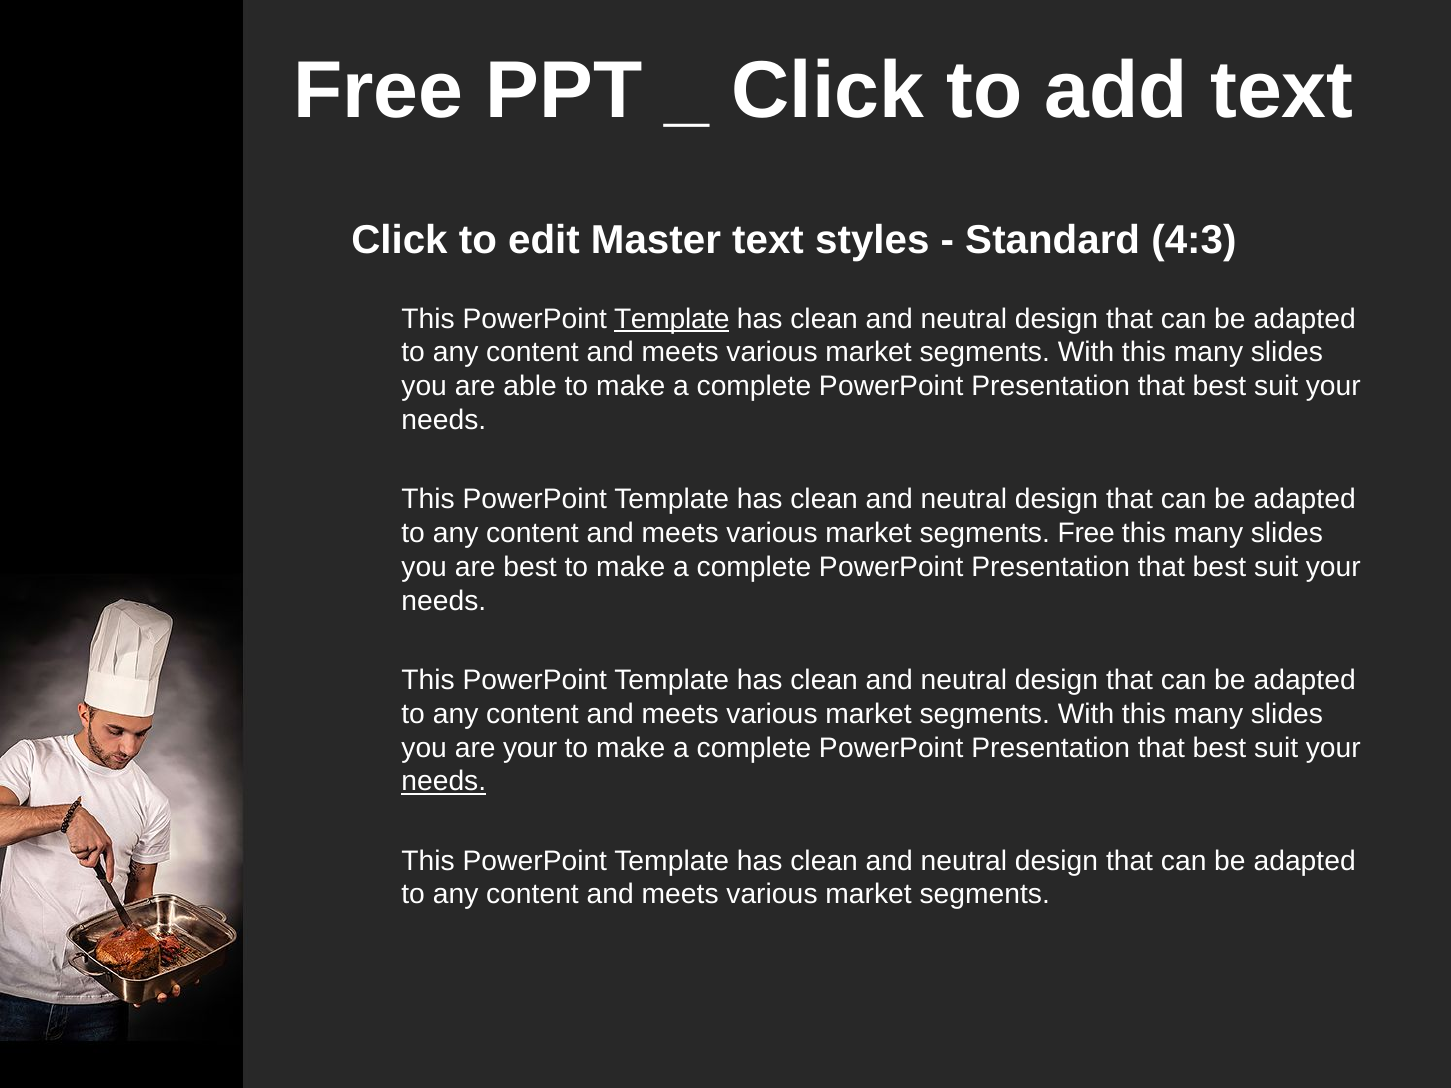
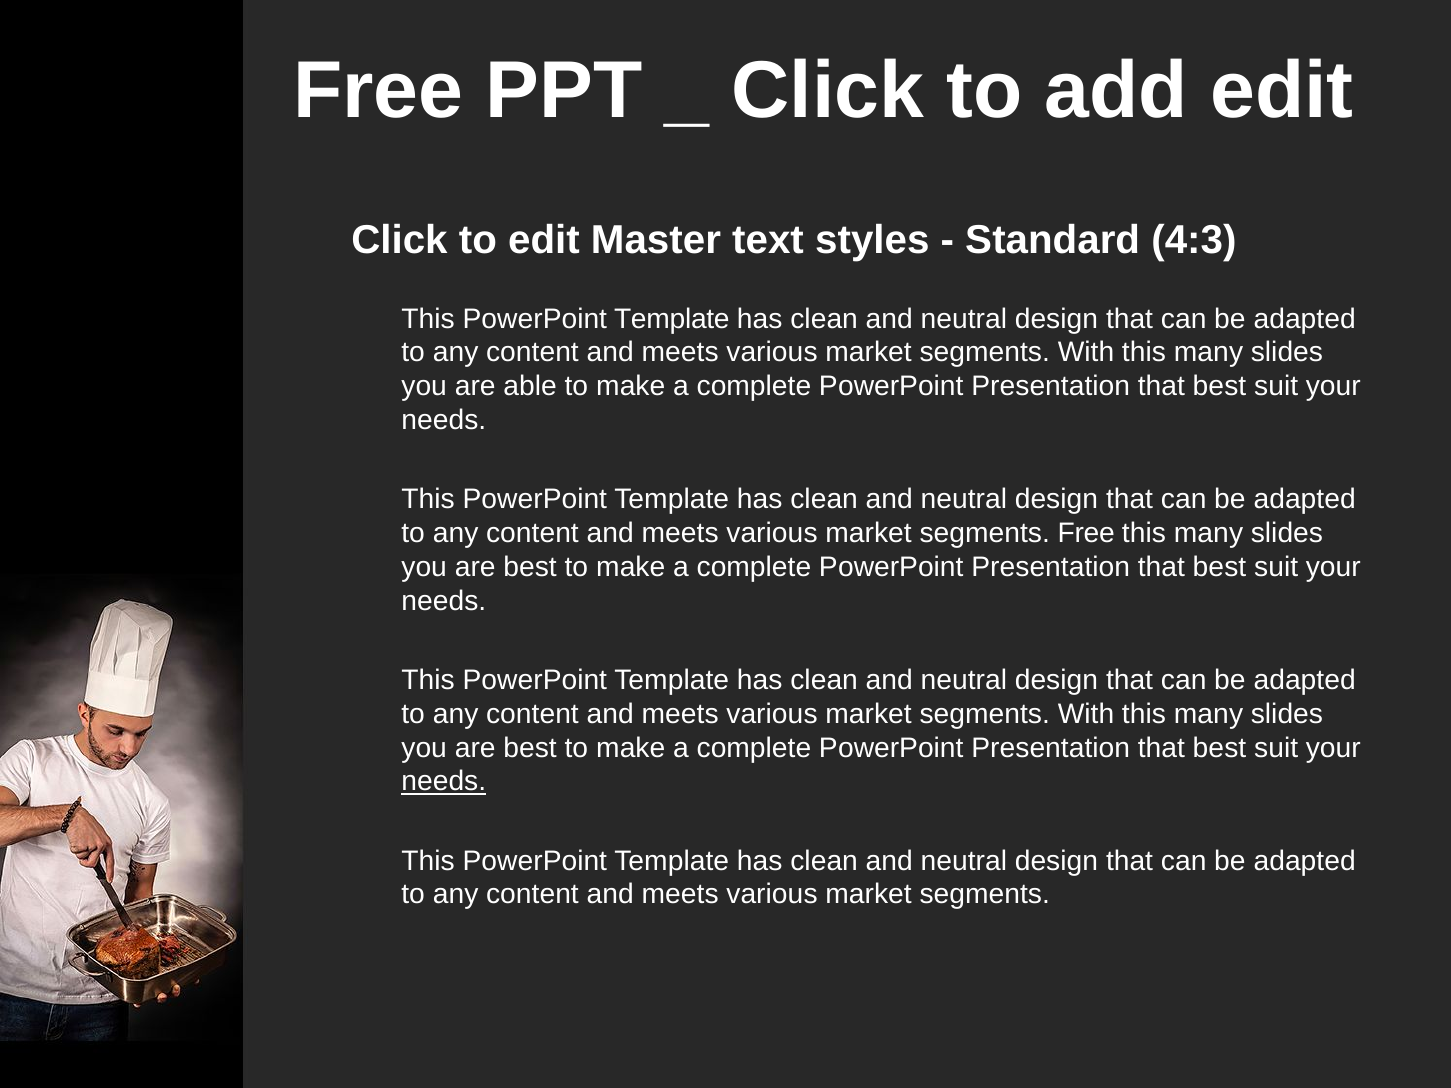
add text: text -> edit (1282, 90)
Template underline: present -> none (672, 319)
your: your -> best (530, 748)
